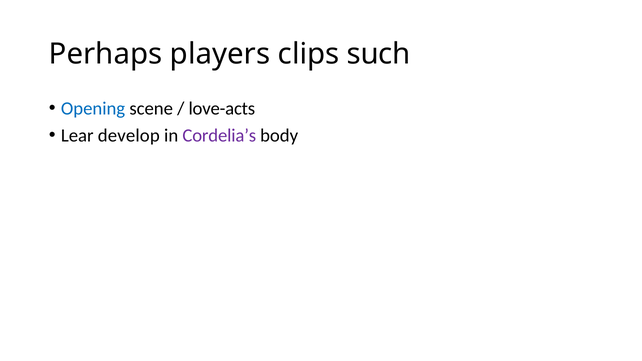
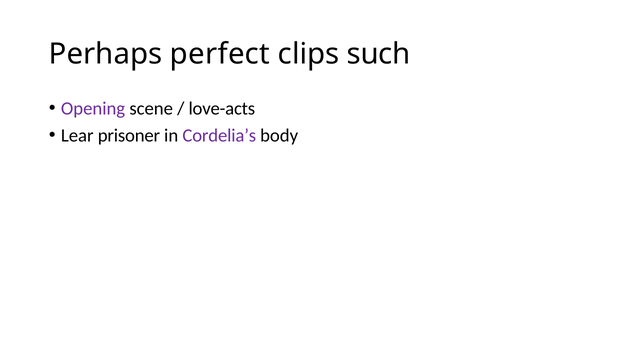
players: players -> perfect (220, 54)
Opening colour: blue -> purple (93, 109)
develop: develop -> prisoner (129, 135)
